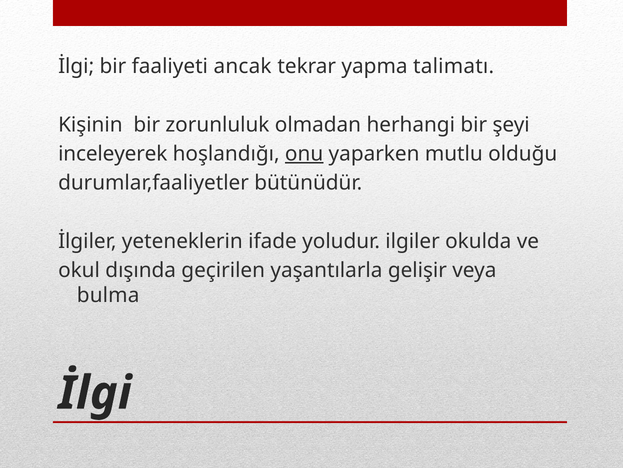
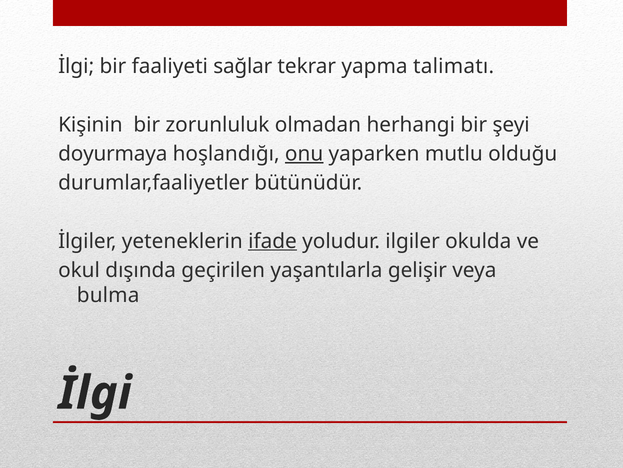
ancak: ancak -> sağlar (243, 66)
inceleyerek: inceleyerek -> doyurmaya (113, 154)
ifade underline: none -> present (272, 241)
